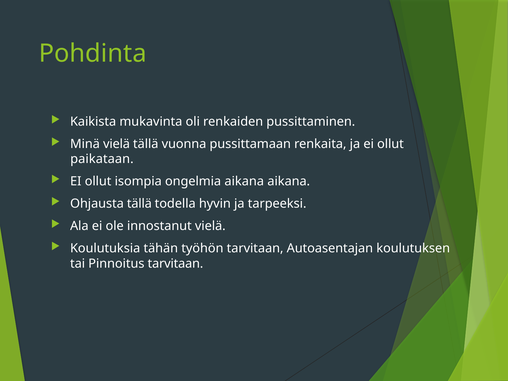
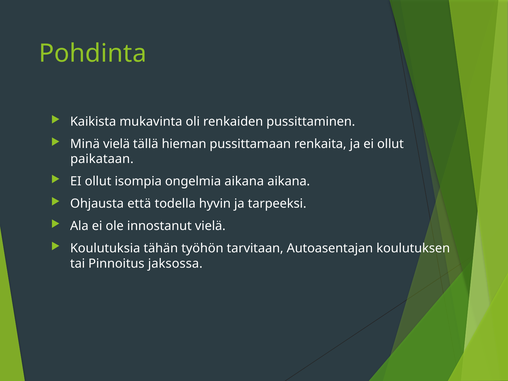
vuonna: vuonna -> hieman (184, 144)
Ohjausta tällä: tällä -> että (139, 204)
Pinnoitus tarvitaan: tarvitaan -> jaksossa (175, 264)
